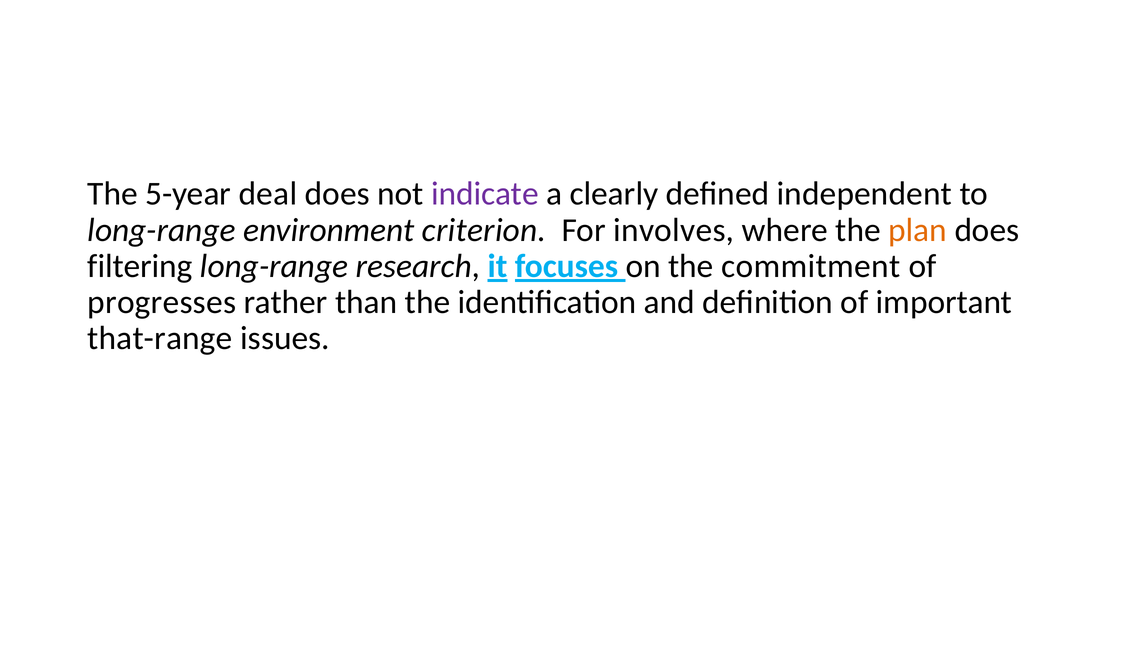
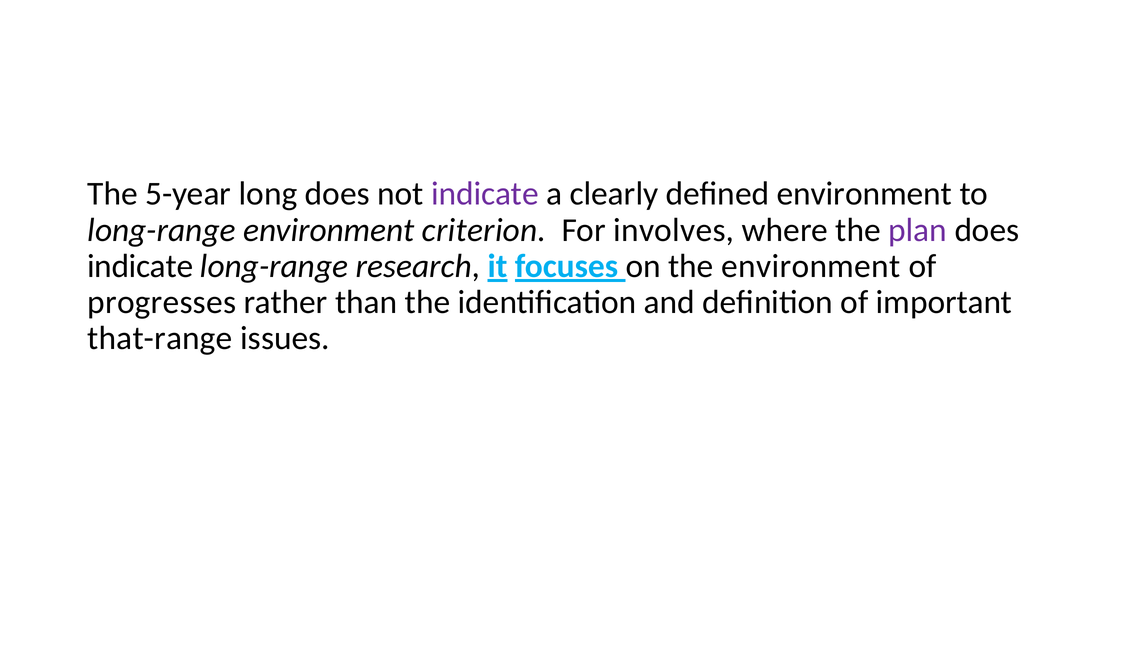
deal: deal -> long (268, 194)
defined independent: independent -> environment (864, 194)
plan colour: orange -> purple (918, 230)
filtering: filtering -> indicate (140, 266)
the commitment: commitment -> environment (811, 266)
